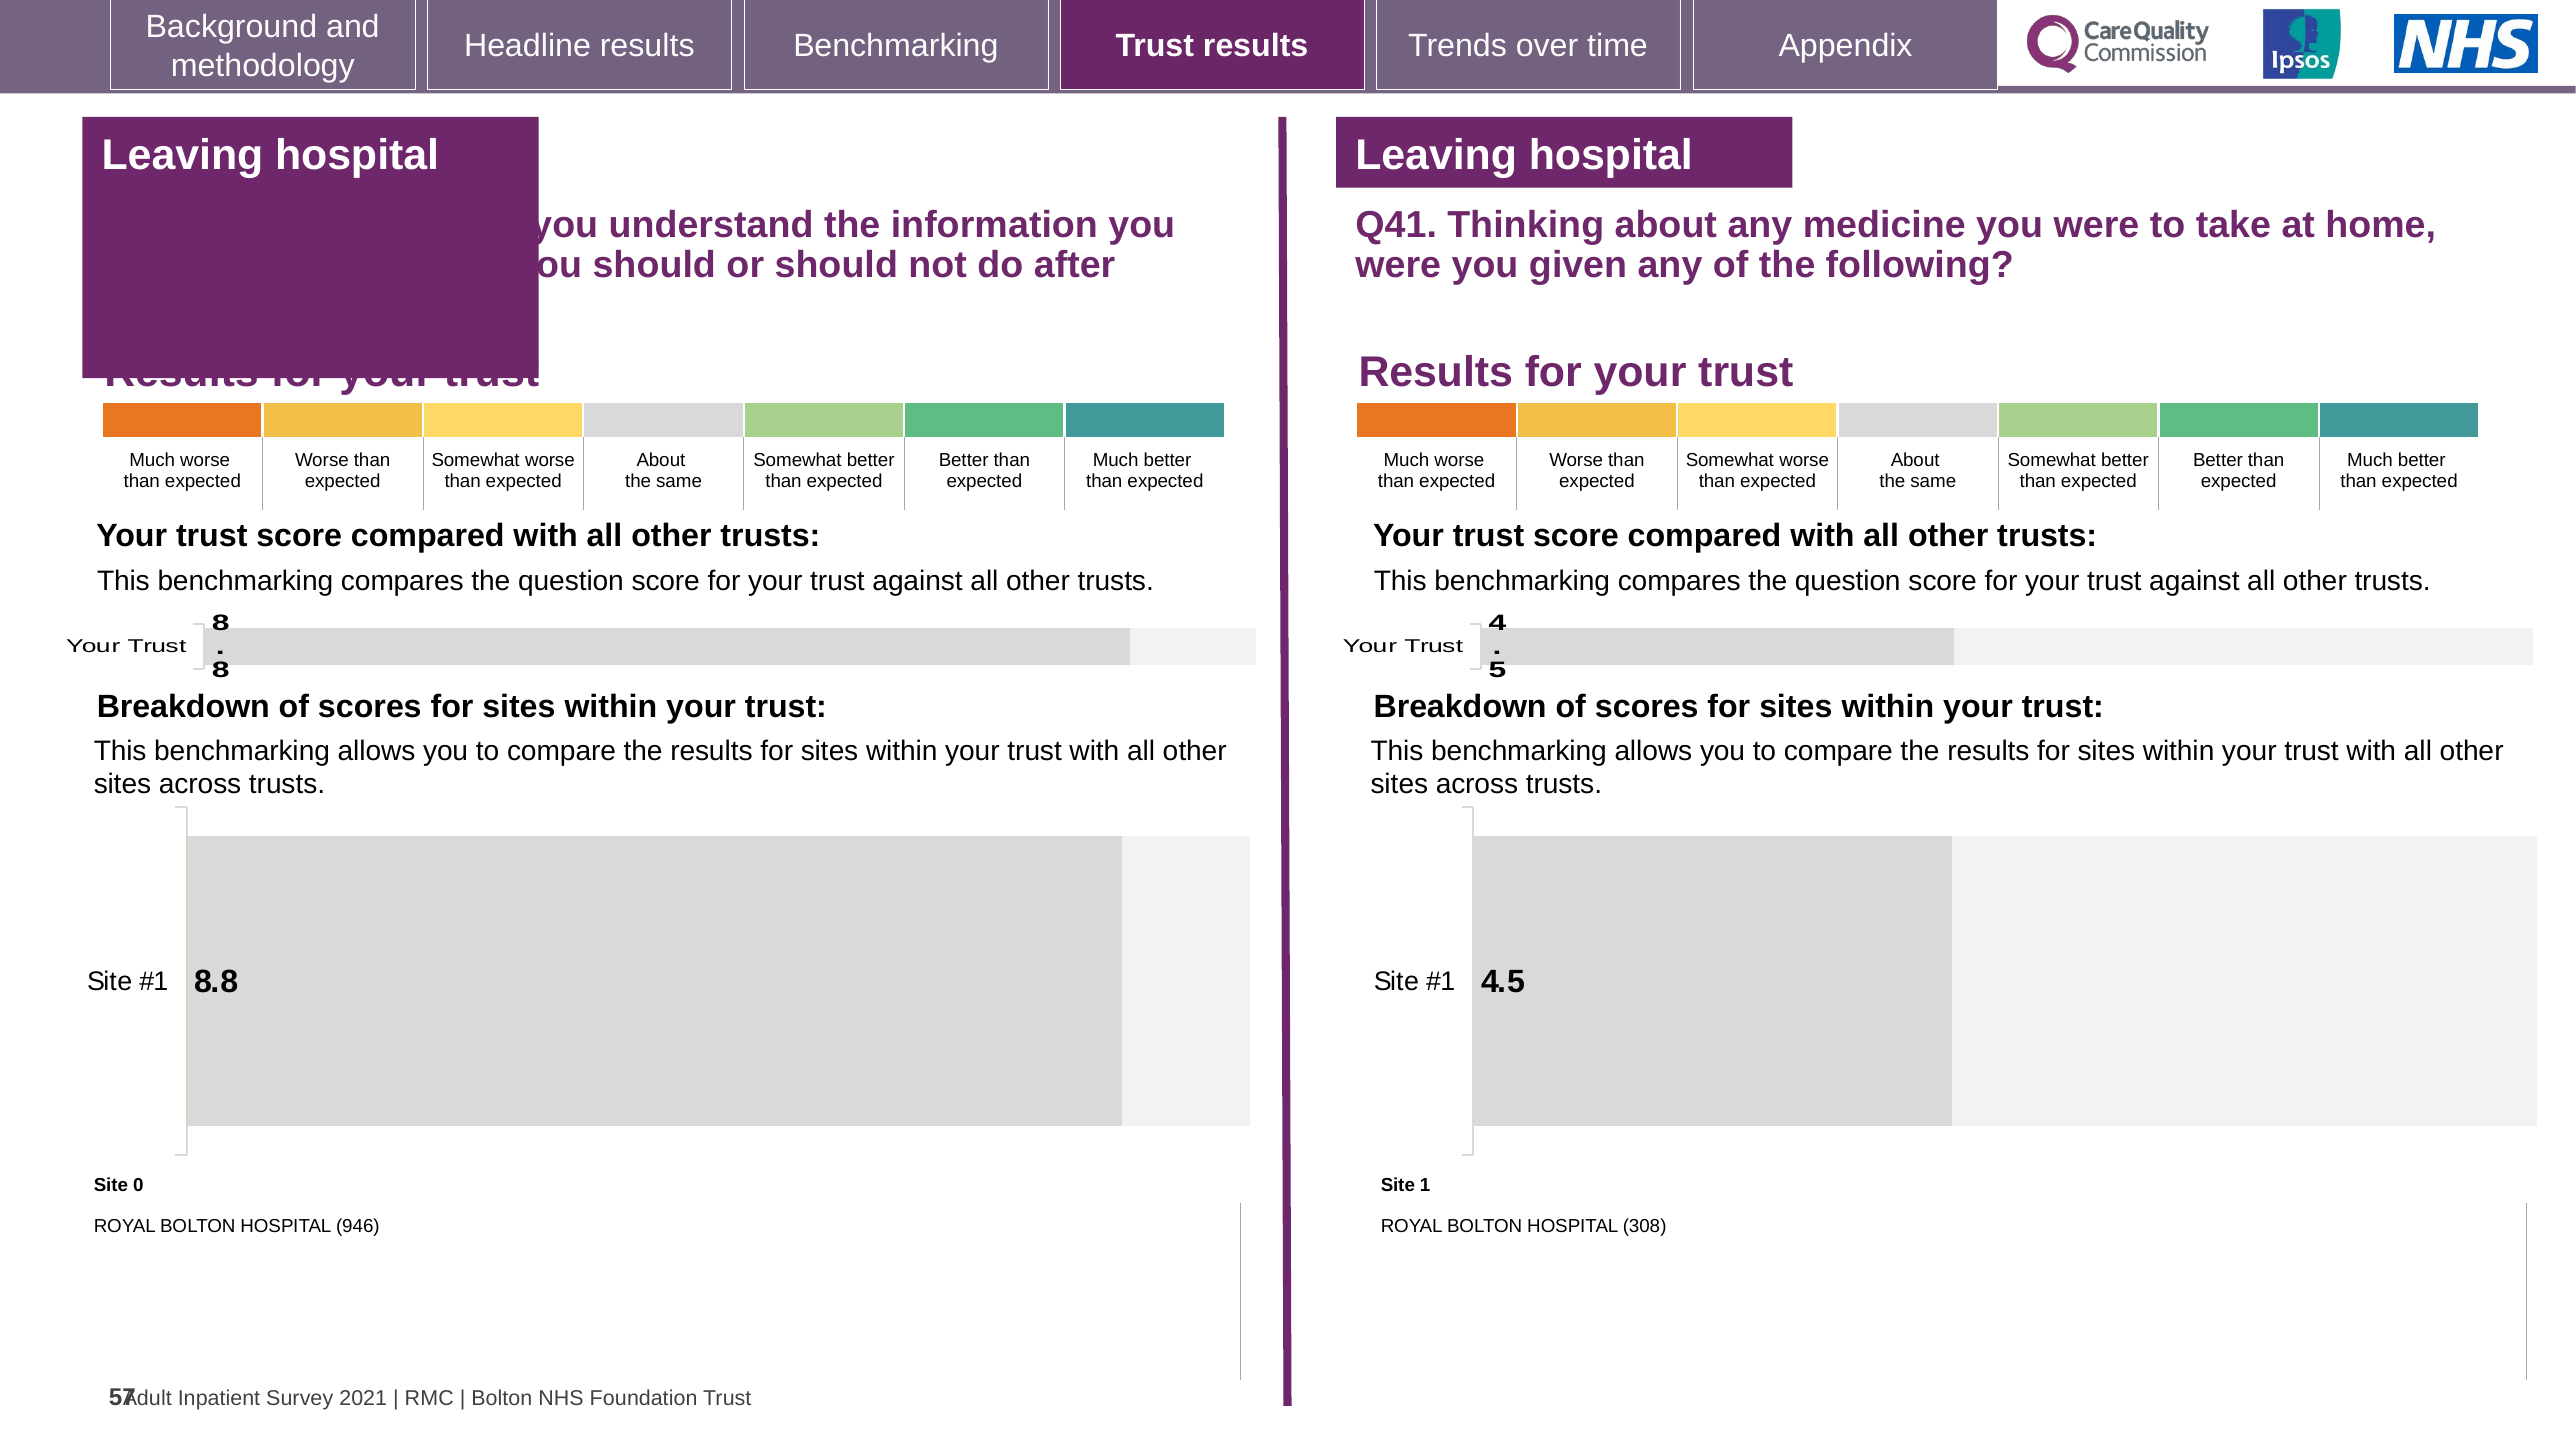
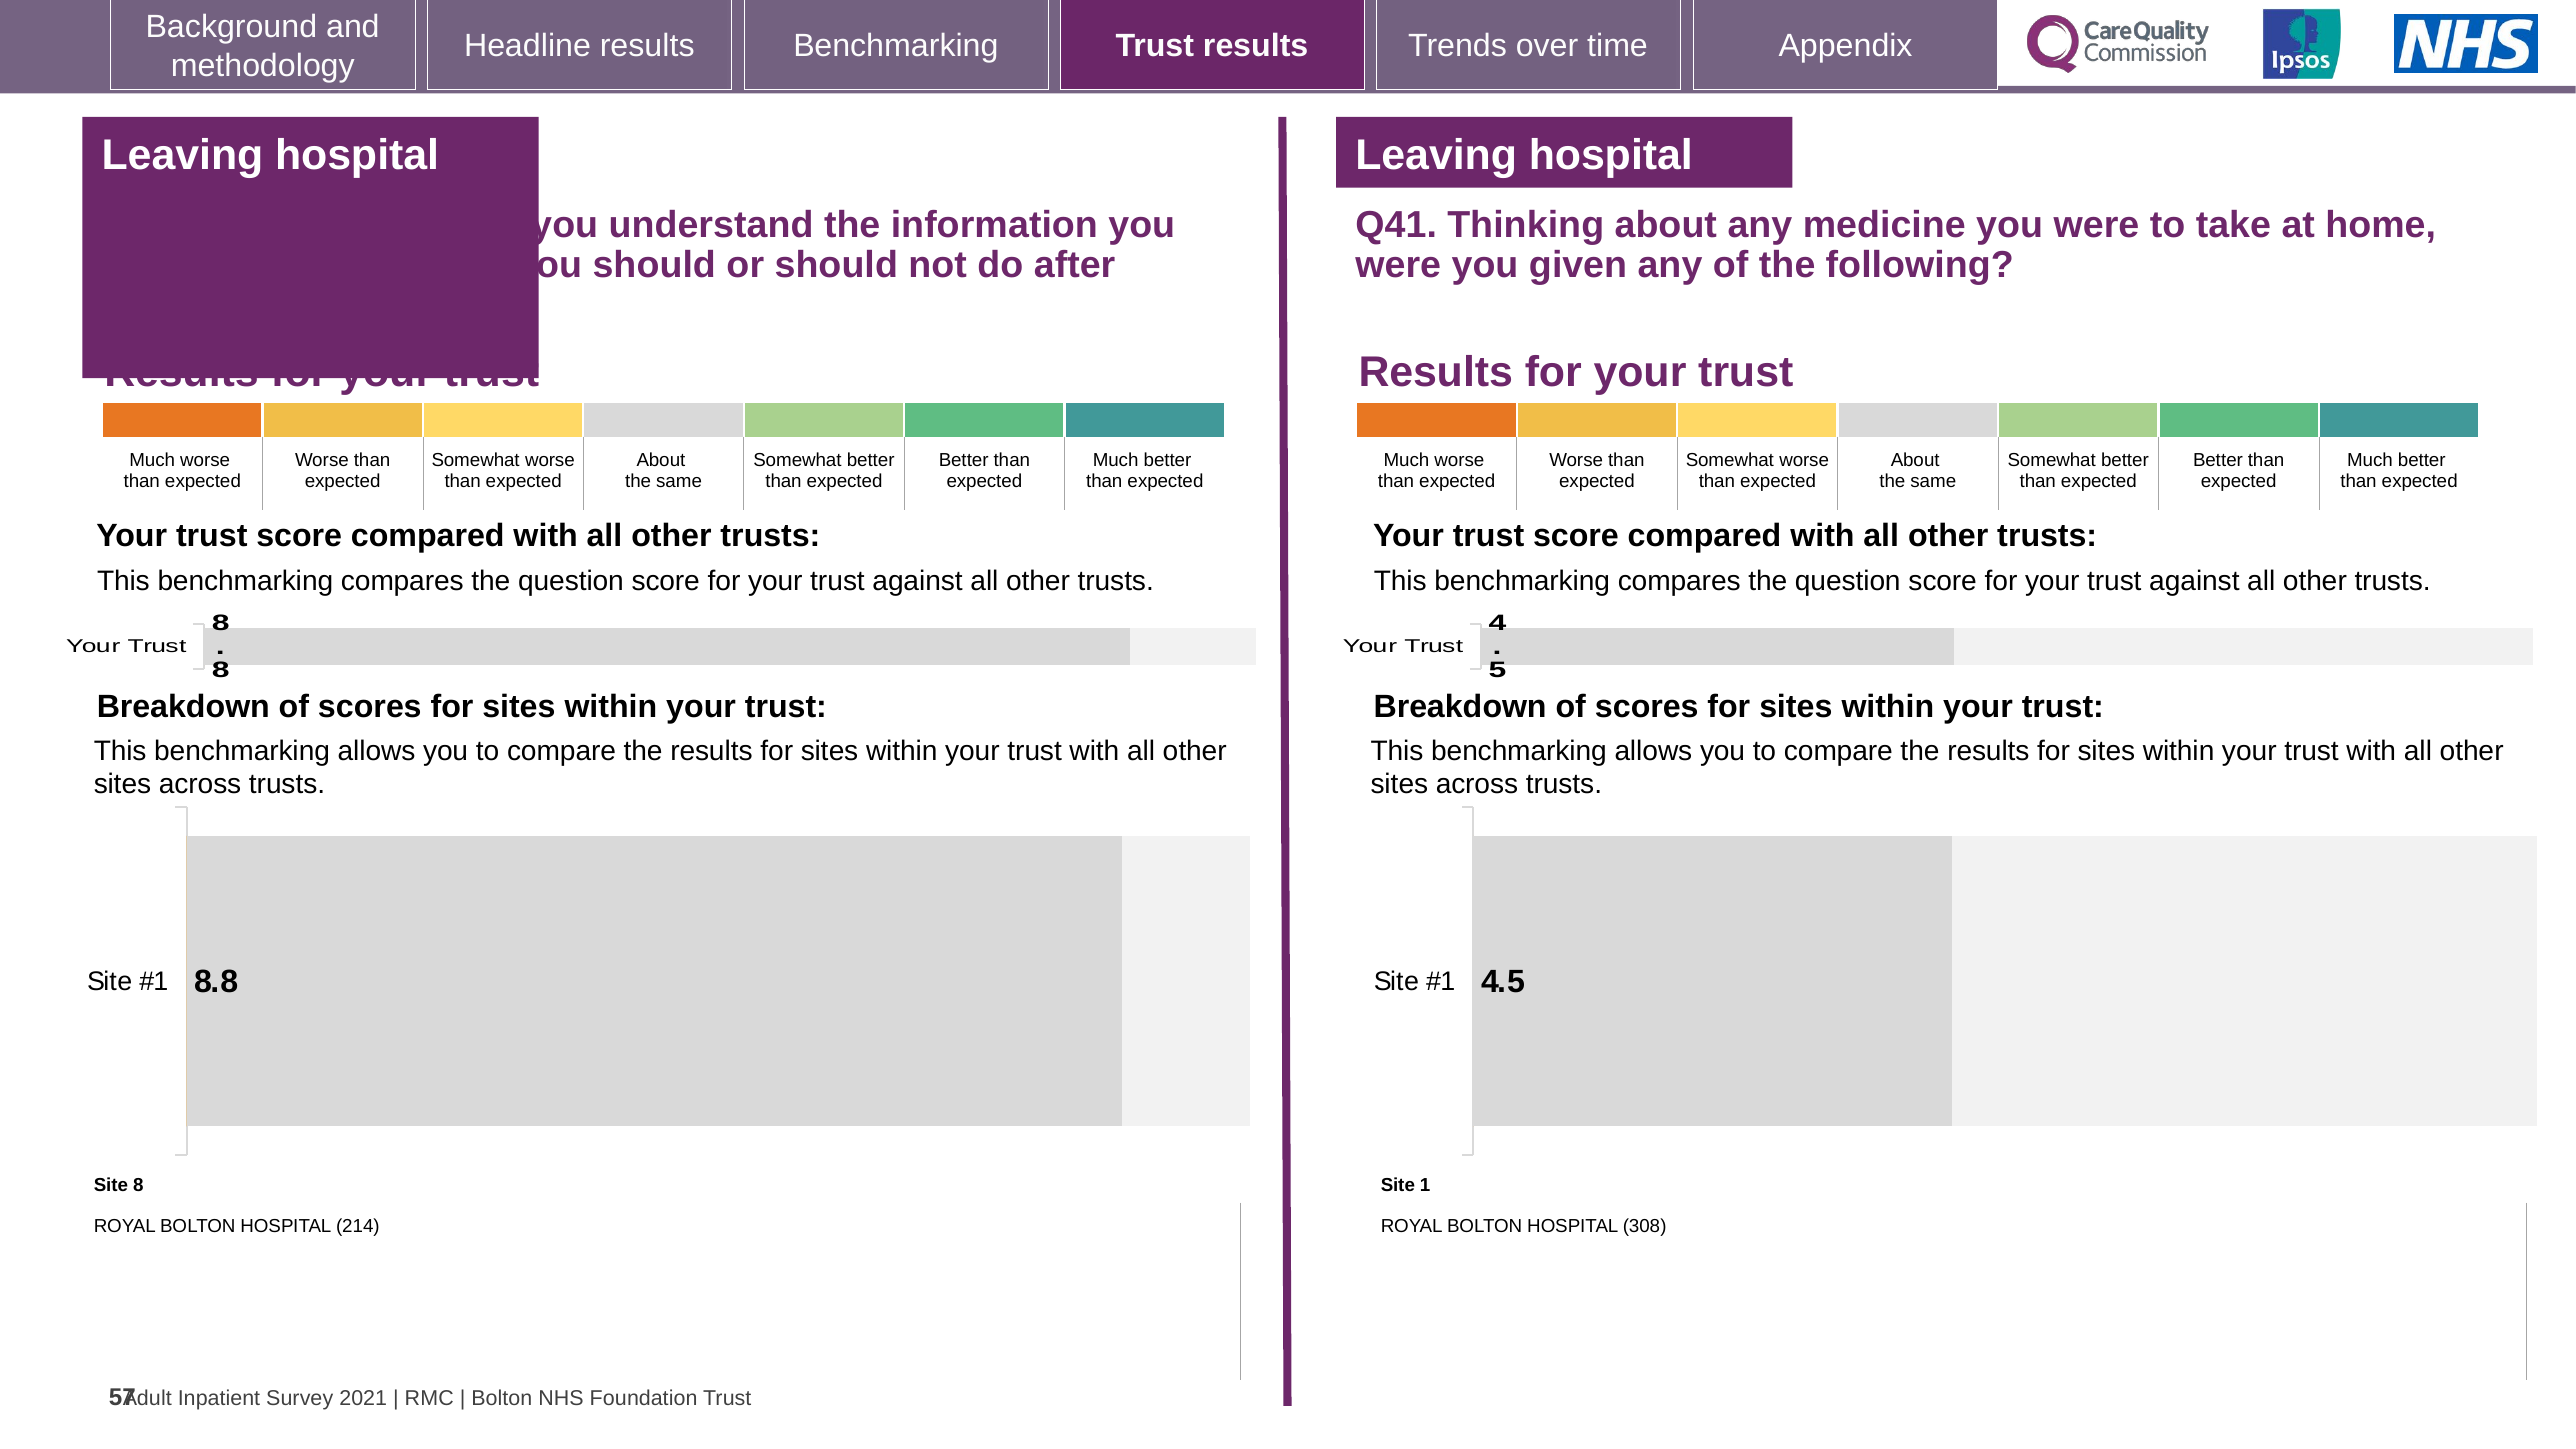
Site 0: 0 -> 8 (138, 1185)
946: 946 -> 214 (358, 1227)
